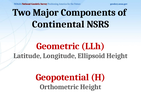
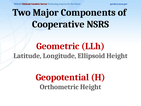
Continental: Continental -> Cooperative (58, 24)
